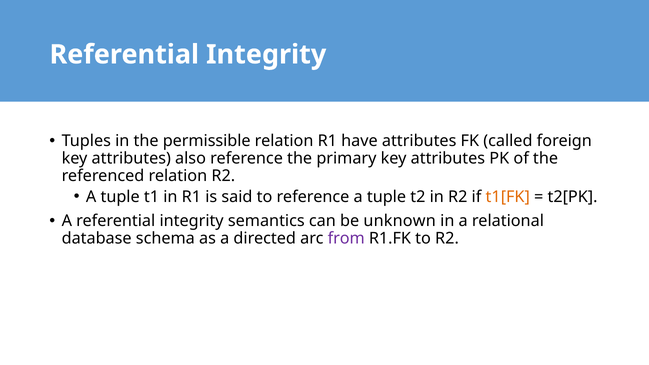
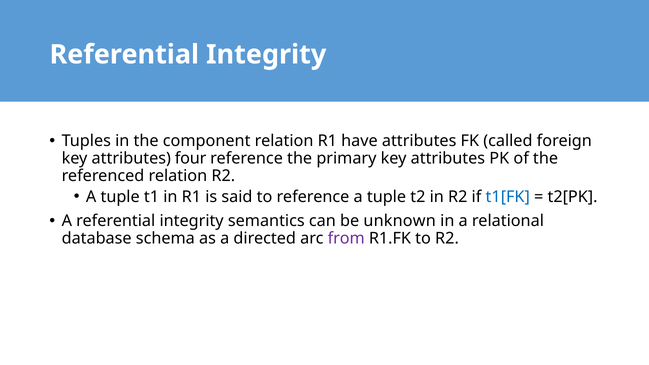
permissible: permissible -> component (207, 141)
also: also -> four (191, 158)
t1[FK colour: orange -> blue (508, 197)
